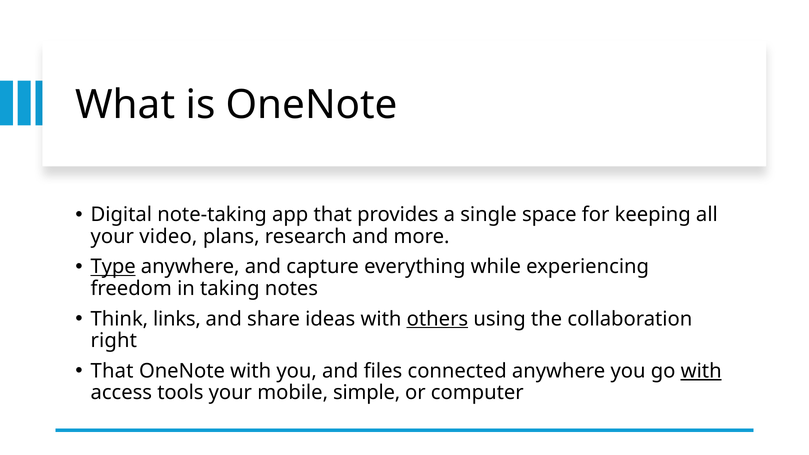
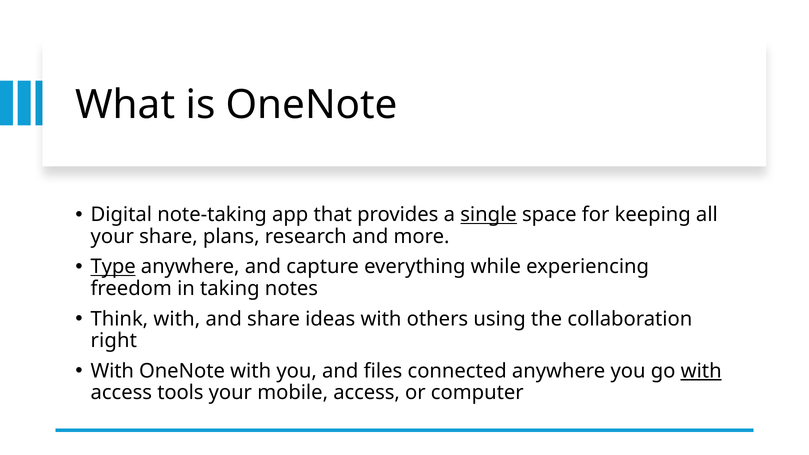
single underline: none -> present (489, 215)
your video: video -> share (168, 237)
Think links: links -> with (177, 319)
others underline: present -> none (437, 319)
That: That -> With (112, 371)
mobile simple: simple -> access (367, 393)
